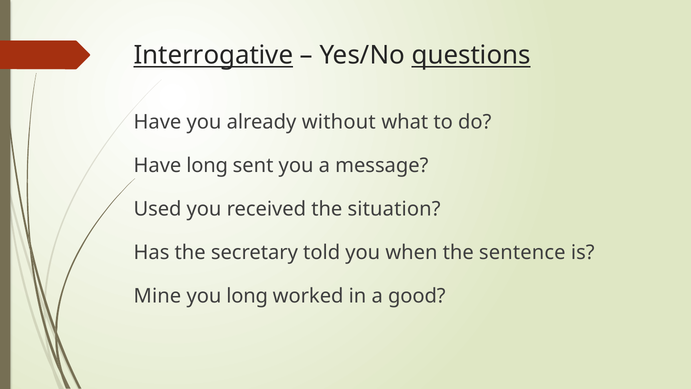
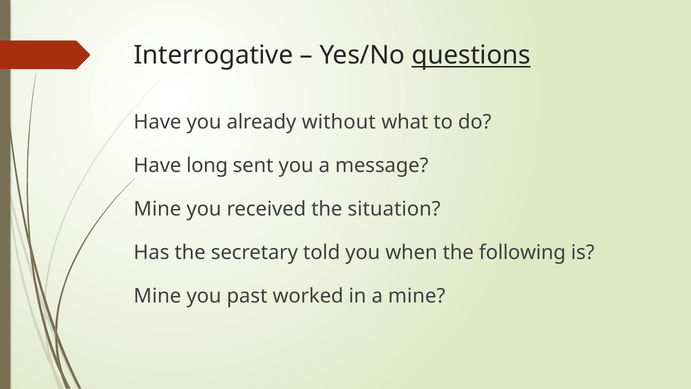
Interrogative underline: present -> none (213, 55)
Used: Used -> Mine (157, 209)
sentence: sentence -> following (522, 253)
you long: long -> past (247, 296)
a good: good -> mine (417, 296)
